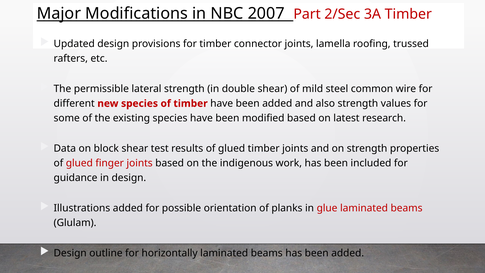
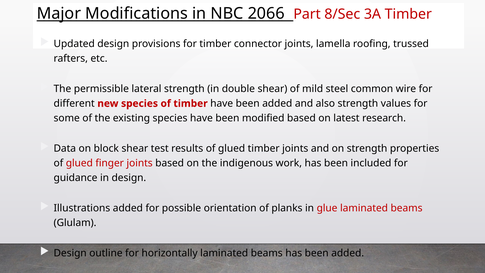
2007: 2007 -> 2066 (266, 13)
2/Sec: 2/Sec -> 8/Sec (342, 14)
